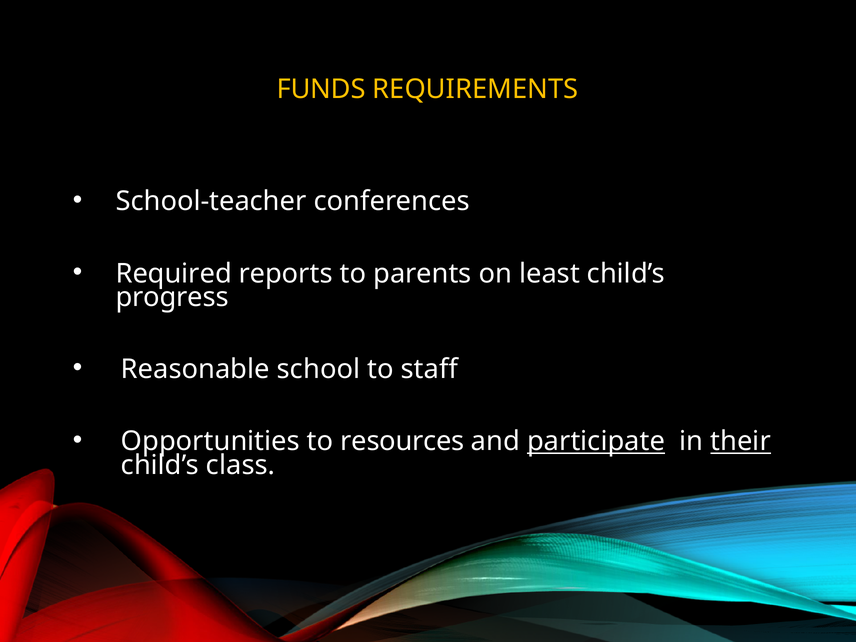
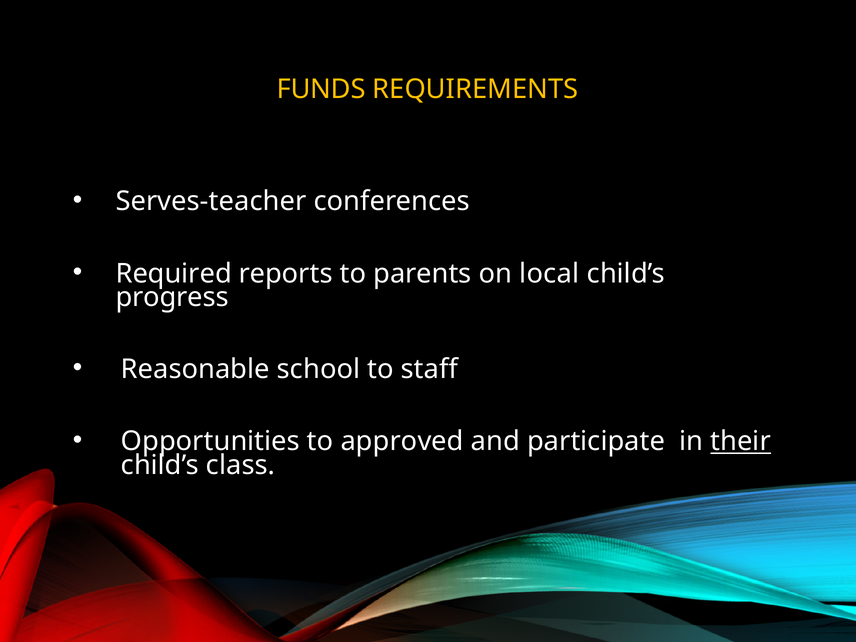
School-teacher: School-teacher -> Serves-teacher (211, 201)
least: least -> local (549, 274)
resources: resources -> approved (402, 441)
participate underline: present -> none (596, 441)
